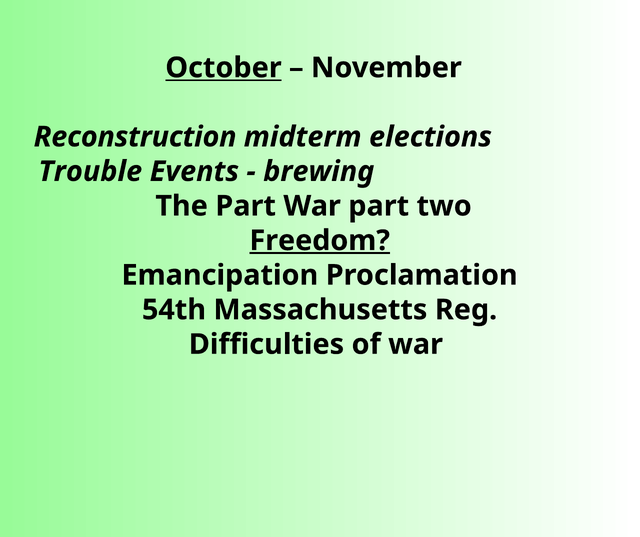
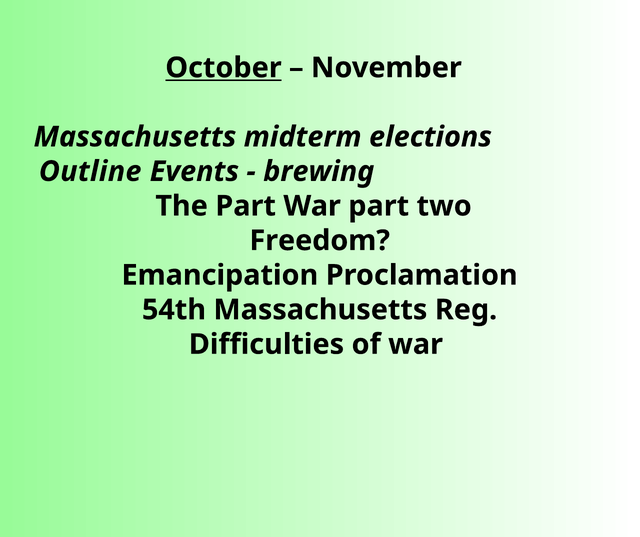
Reconstruction: Reconstruction -> Massachusetts (135, 137)
Trouble: Trouble -> Outline (90, 171)
Freedom underline: present -> none (320, 241)
